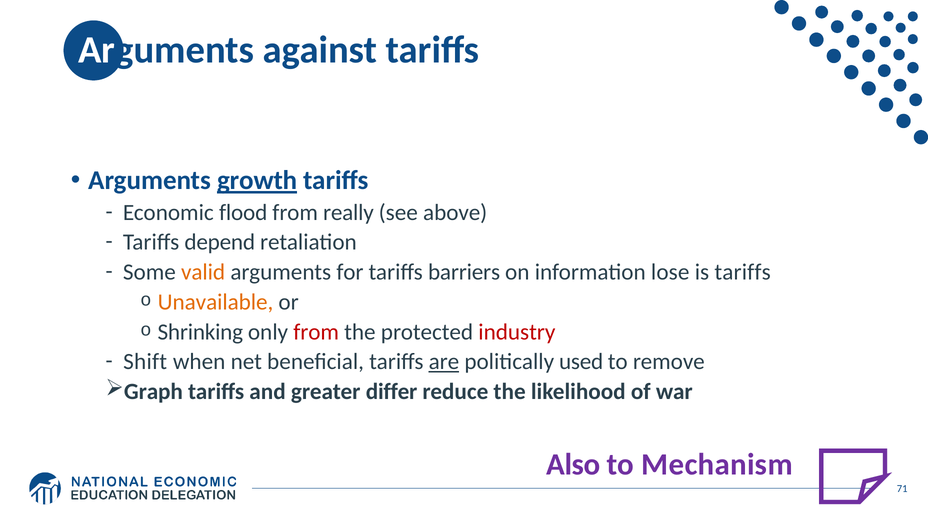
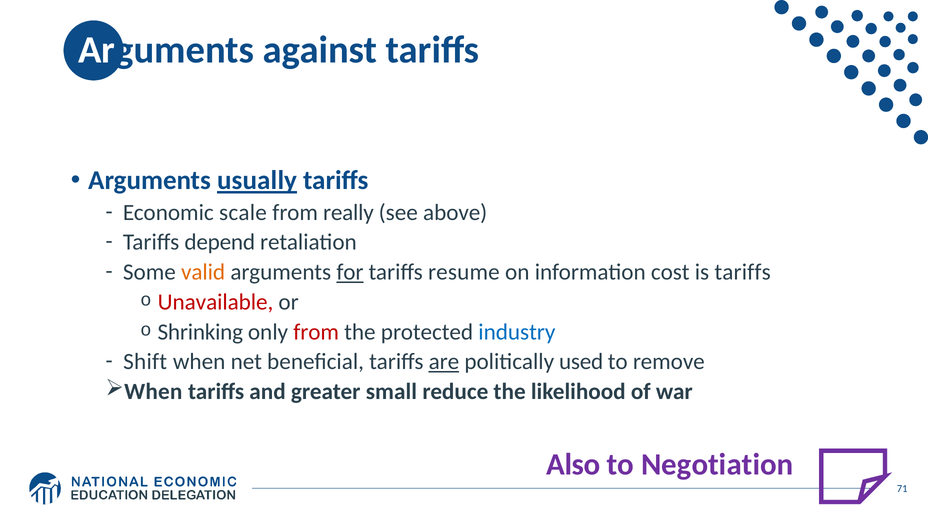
growth: growth -> usually (257, 180)
flood: flood -> scale (243, 212)
for underline: none -> present (350, 272)
barriers: barriers -> resume (464, 272)
lose: lose -> cost (670, 272)
Unavailable colour: orange -> red (216, 302)
industry colour: red -> blue (517, 332)
Graph: Graph -> When (153, 392)
differ: differ -> small (391, 392)
Mechanism: Mechanism -> Negotiation (717, 464)
